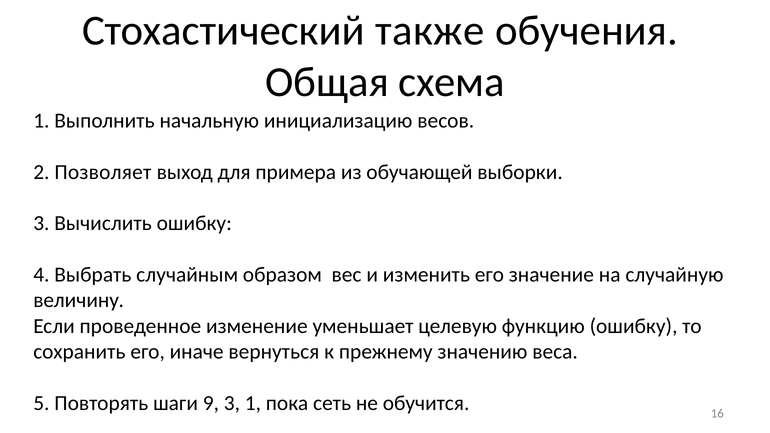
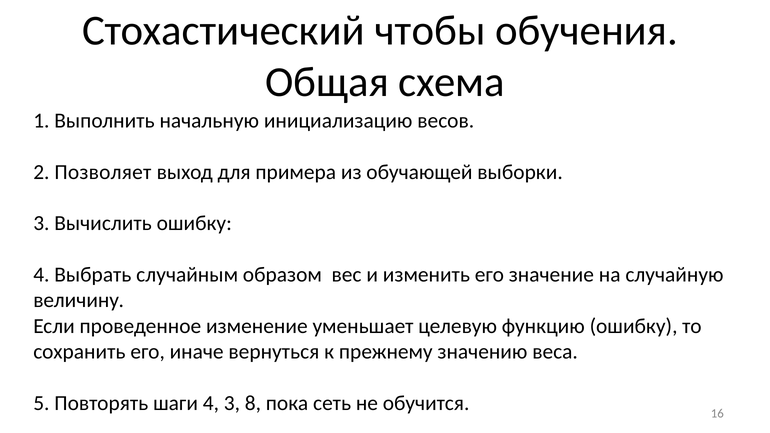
также: также -> чтобы (430, 31)
шаги 9: 9 -> 4 (211, 403)
3 1: 1 -> 8 (253, 403)
